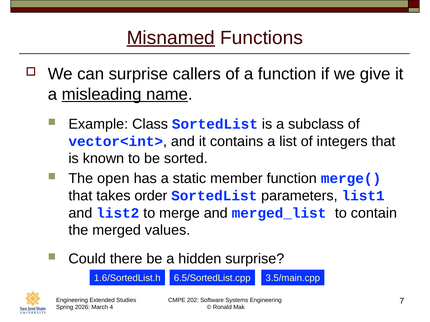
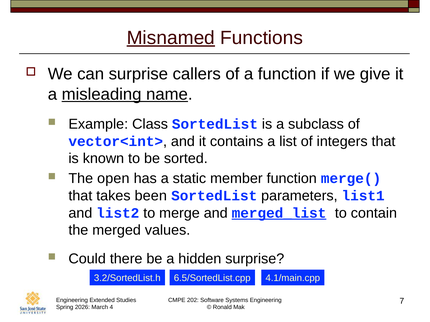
order: order -> been (151, 196)
merged_list underline: none -> present (279, 213)
1.6/SortedList.h: 1.6/SortedList.h -> 3.2/SortedList.h (127, 279)
3.5/main.cpp: 3.5/main.cpp -> 4.1/main.cpp (293, 279)
